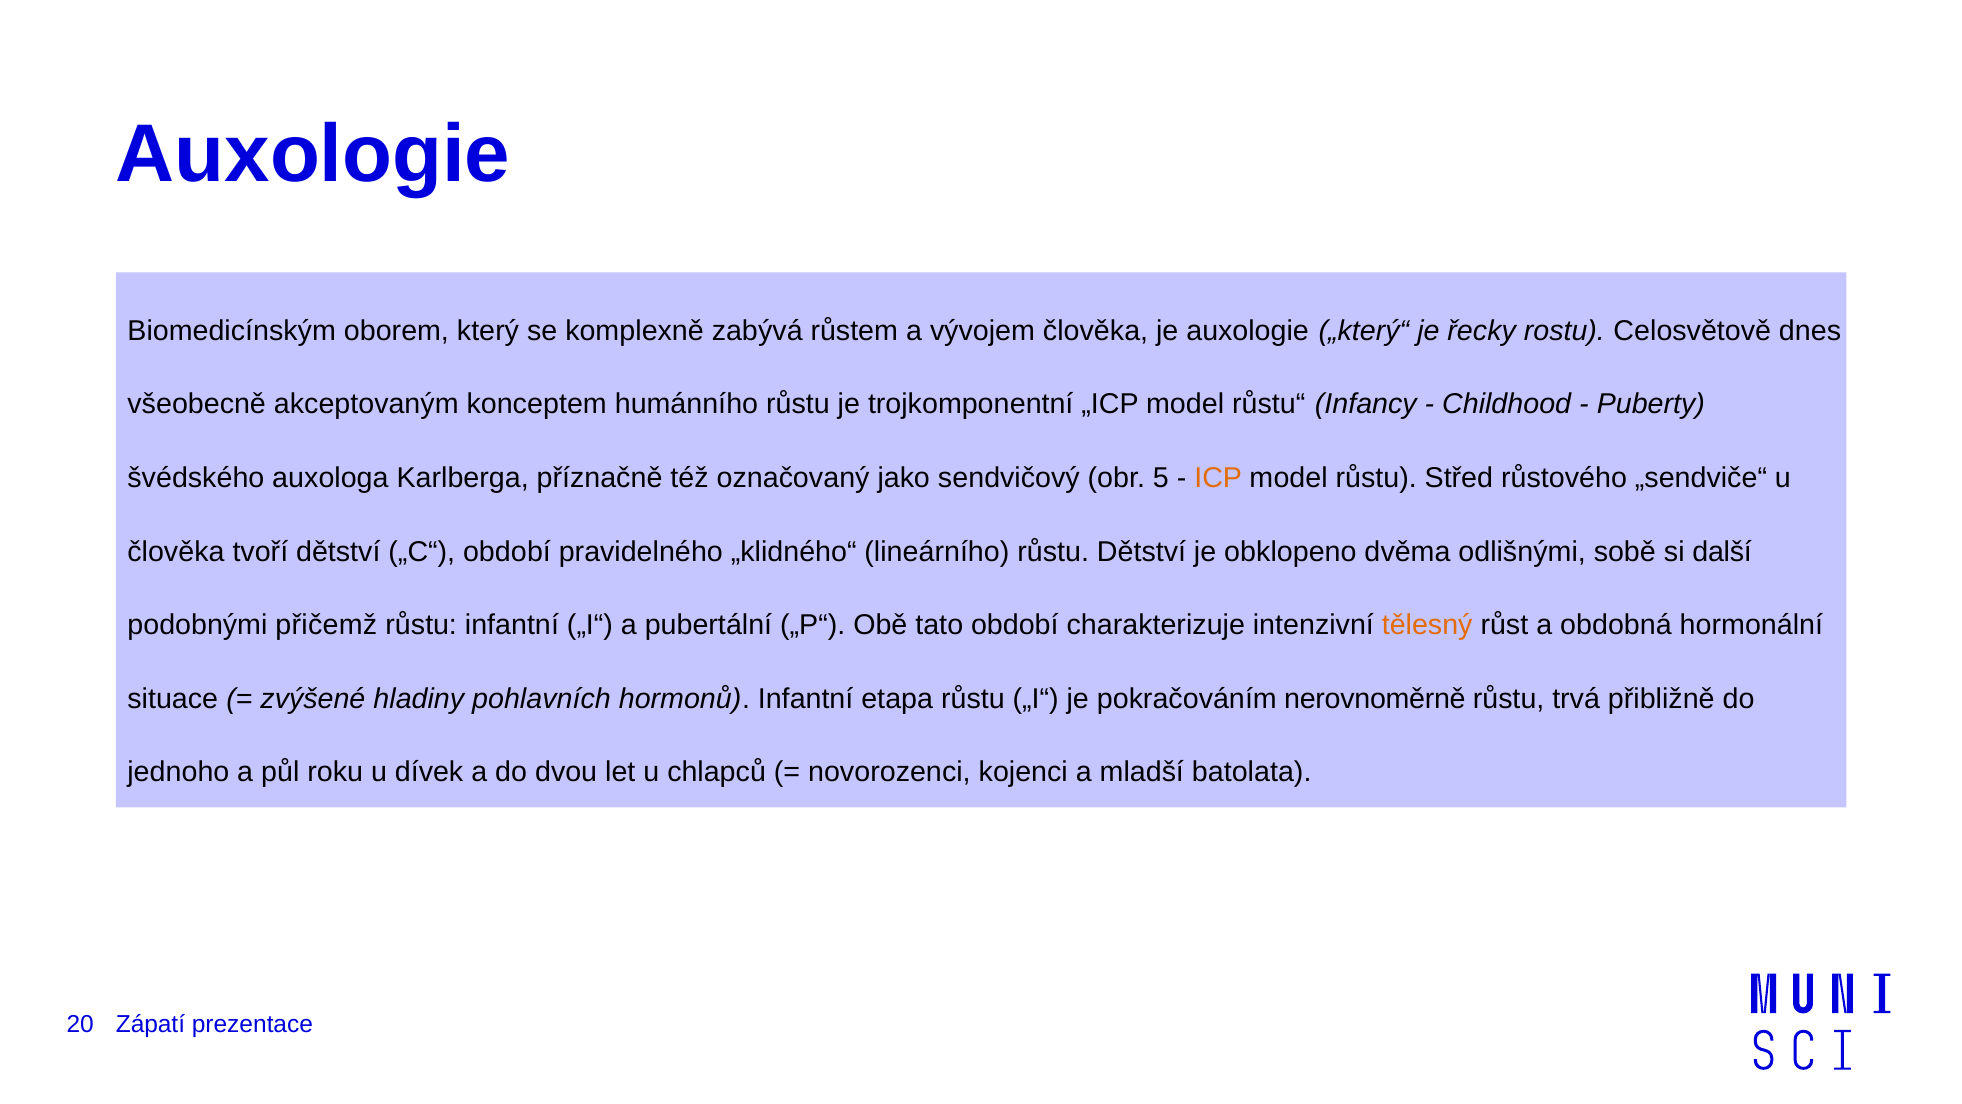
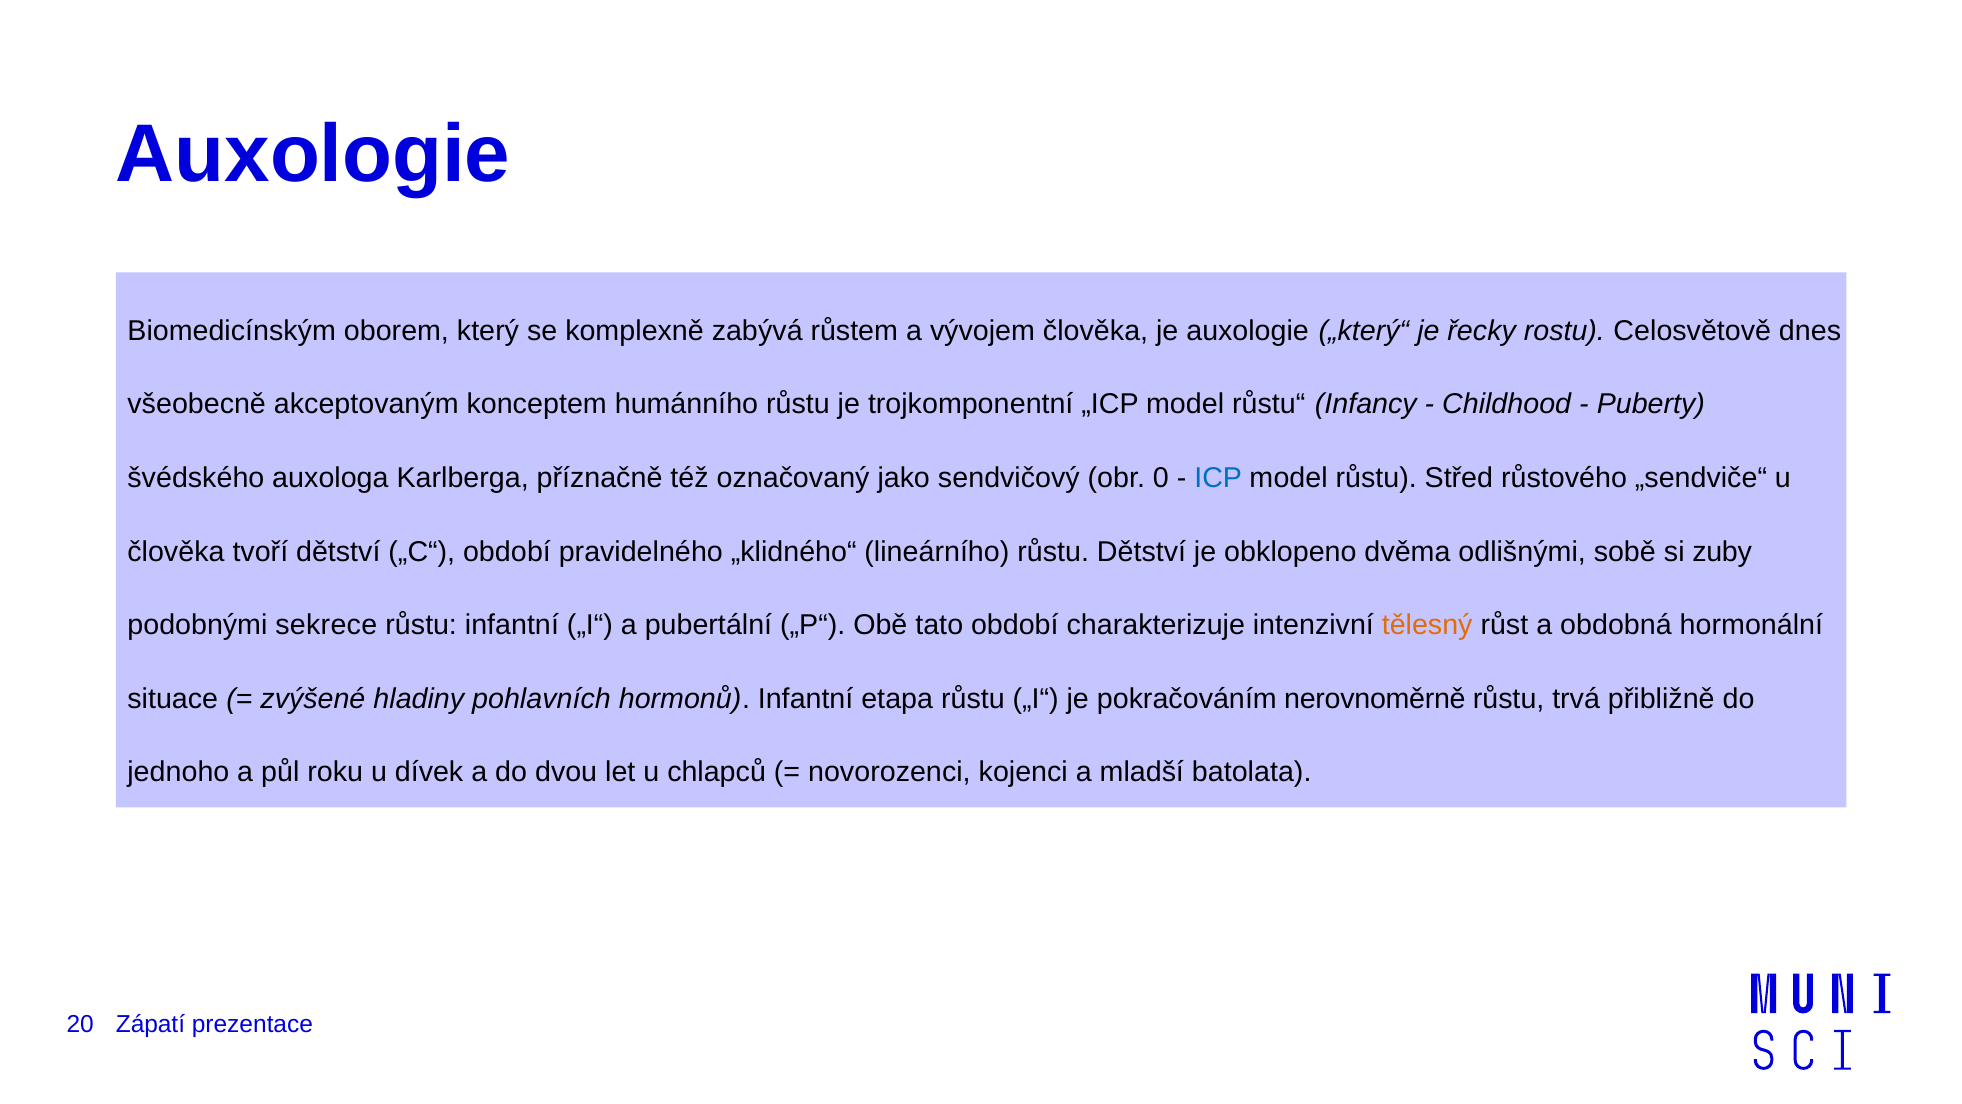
5: 5 -> 0 (1161, 478)
ICP colour: orange -> blue (1218, 478)
další: další -> zuby (1722, 551)
přičemž: přičemž -> sekrece (326, 625)
